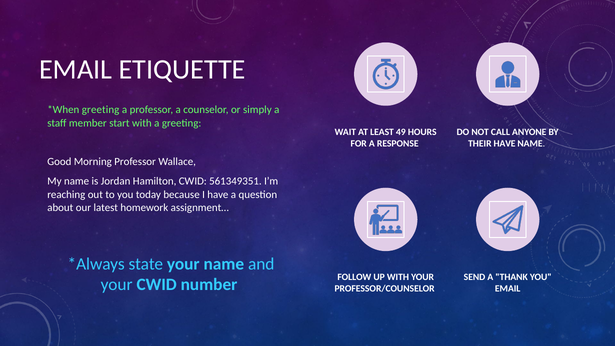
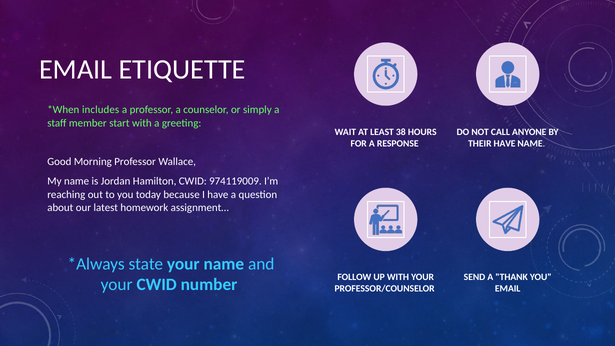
greeting: greeting -> includes (101, 110)
49: 49 -> 38 (401, 132)
561349351: 561349351 -> 974119009 (235, 181)
